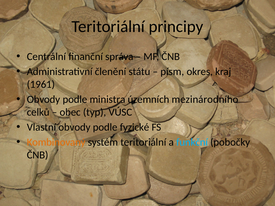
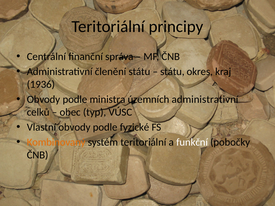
písm: písm -> státu (172, 72)
1961: 1961 -> 1936 (41, 84)
územních mezinárodního: mezinárodního -> administrativní (205, 99)
funkční colour: light blue -> white (192, 142)
